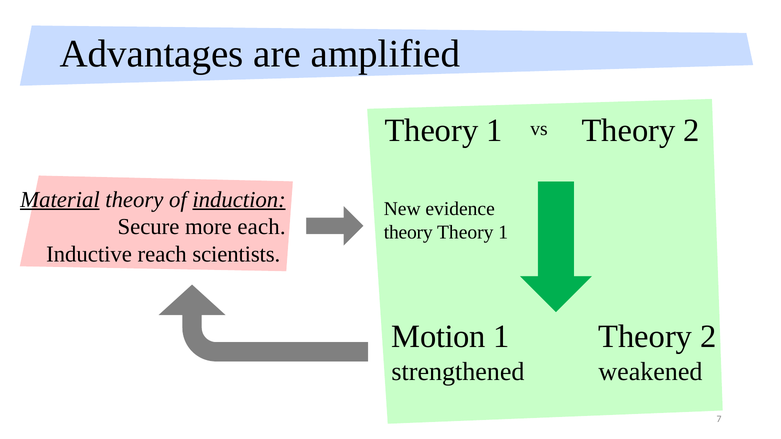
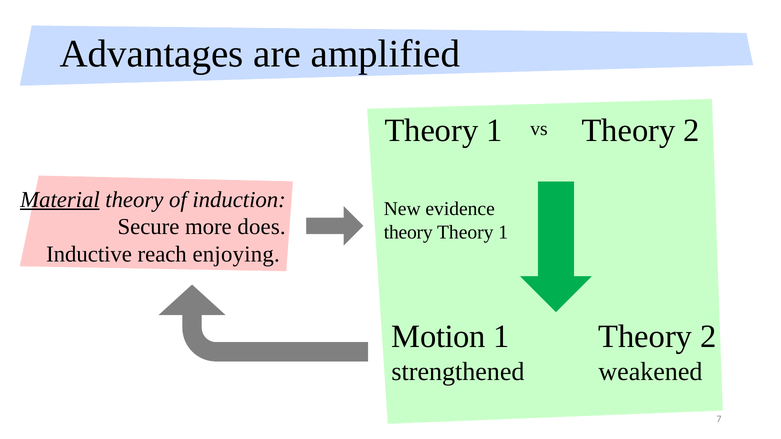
induction underline: present -> none (239, 200)
each: each -> does (262, 227)
scientists: scientists -> enjoying (236, 254)
